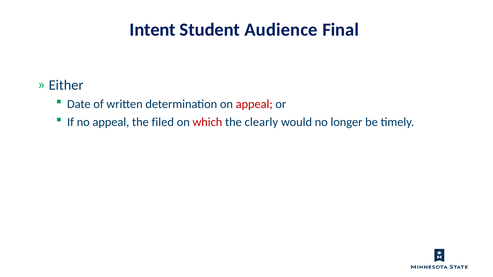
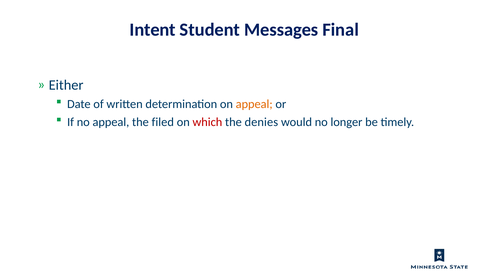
Audience: Audience -> Messages (281, 30)
appeal colour: red -> orange (254, 104)
clearly: clearly -> denies (261, 122)
